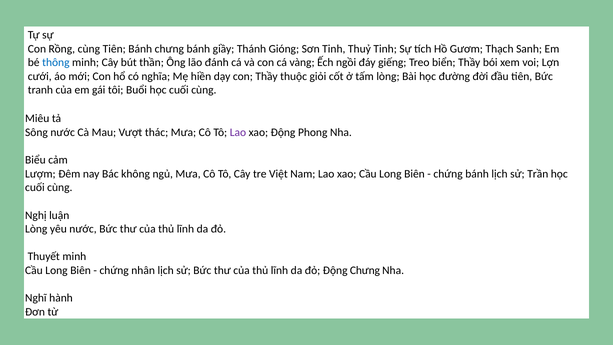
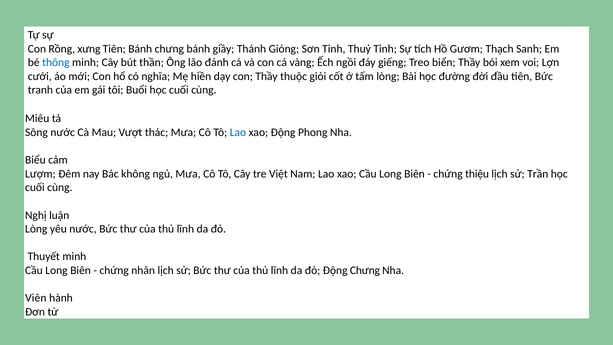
Rồng cùng: cùng -> xưng (89, 49)
Lao colour: purple -> blue (238, 132)
chứng bánh: bánh -> thiệu (477, 174)
Nghĩ: Nghĩ -> Viên (36, 298)
